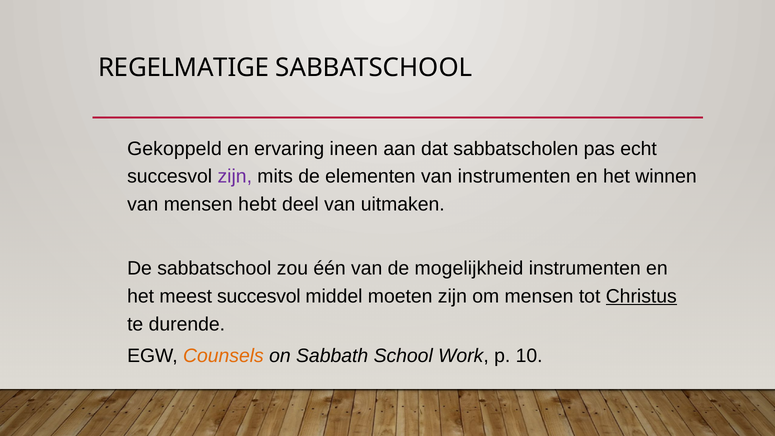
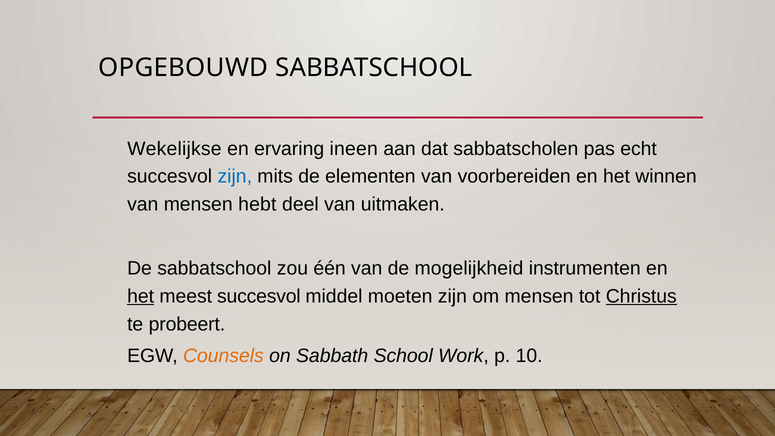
REGELMATIGE: REGELMATIGE -> OPGEBOUWD (183, 68)
Gekoppeld: Gekoppeld -> Wekelijkse (174, 149)
zijn colour: purple -> blue (235, 177)
van instrumenten: instrumenten -> voorbereiden (514, 177)
het underline: none -> present (141, 296)
durende: durende -> probeert (187, 324)
